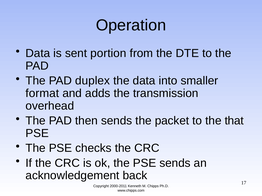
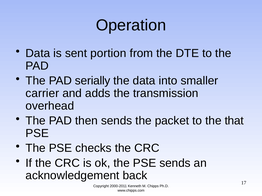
duplex: duplex -> serially (93, 81)
format: format -> carrier (42, 93)
